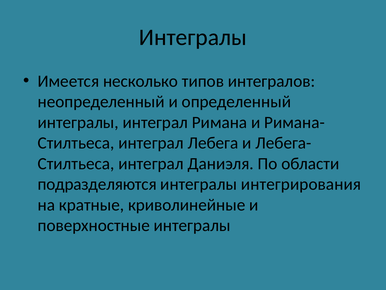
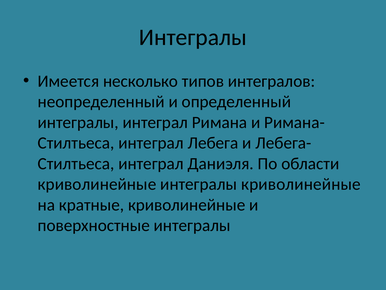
подразделяются: подразделяются -> криволинейные (97, 184)
интегралы интегрирования: интегрирования -> криволинейные (301, 184)
